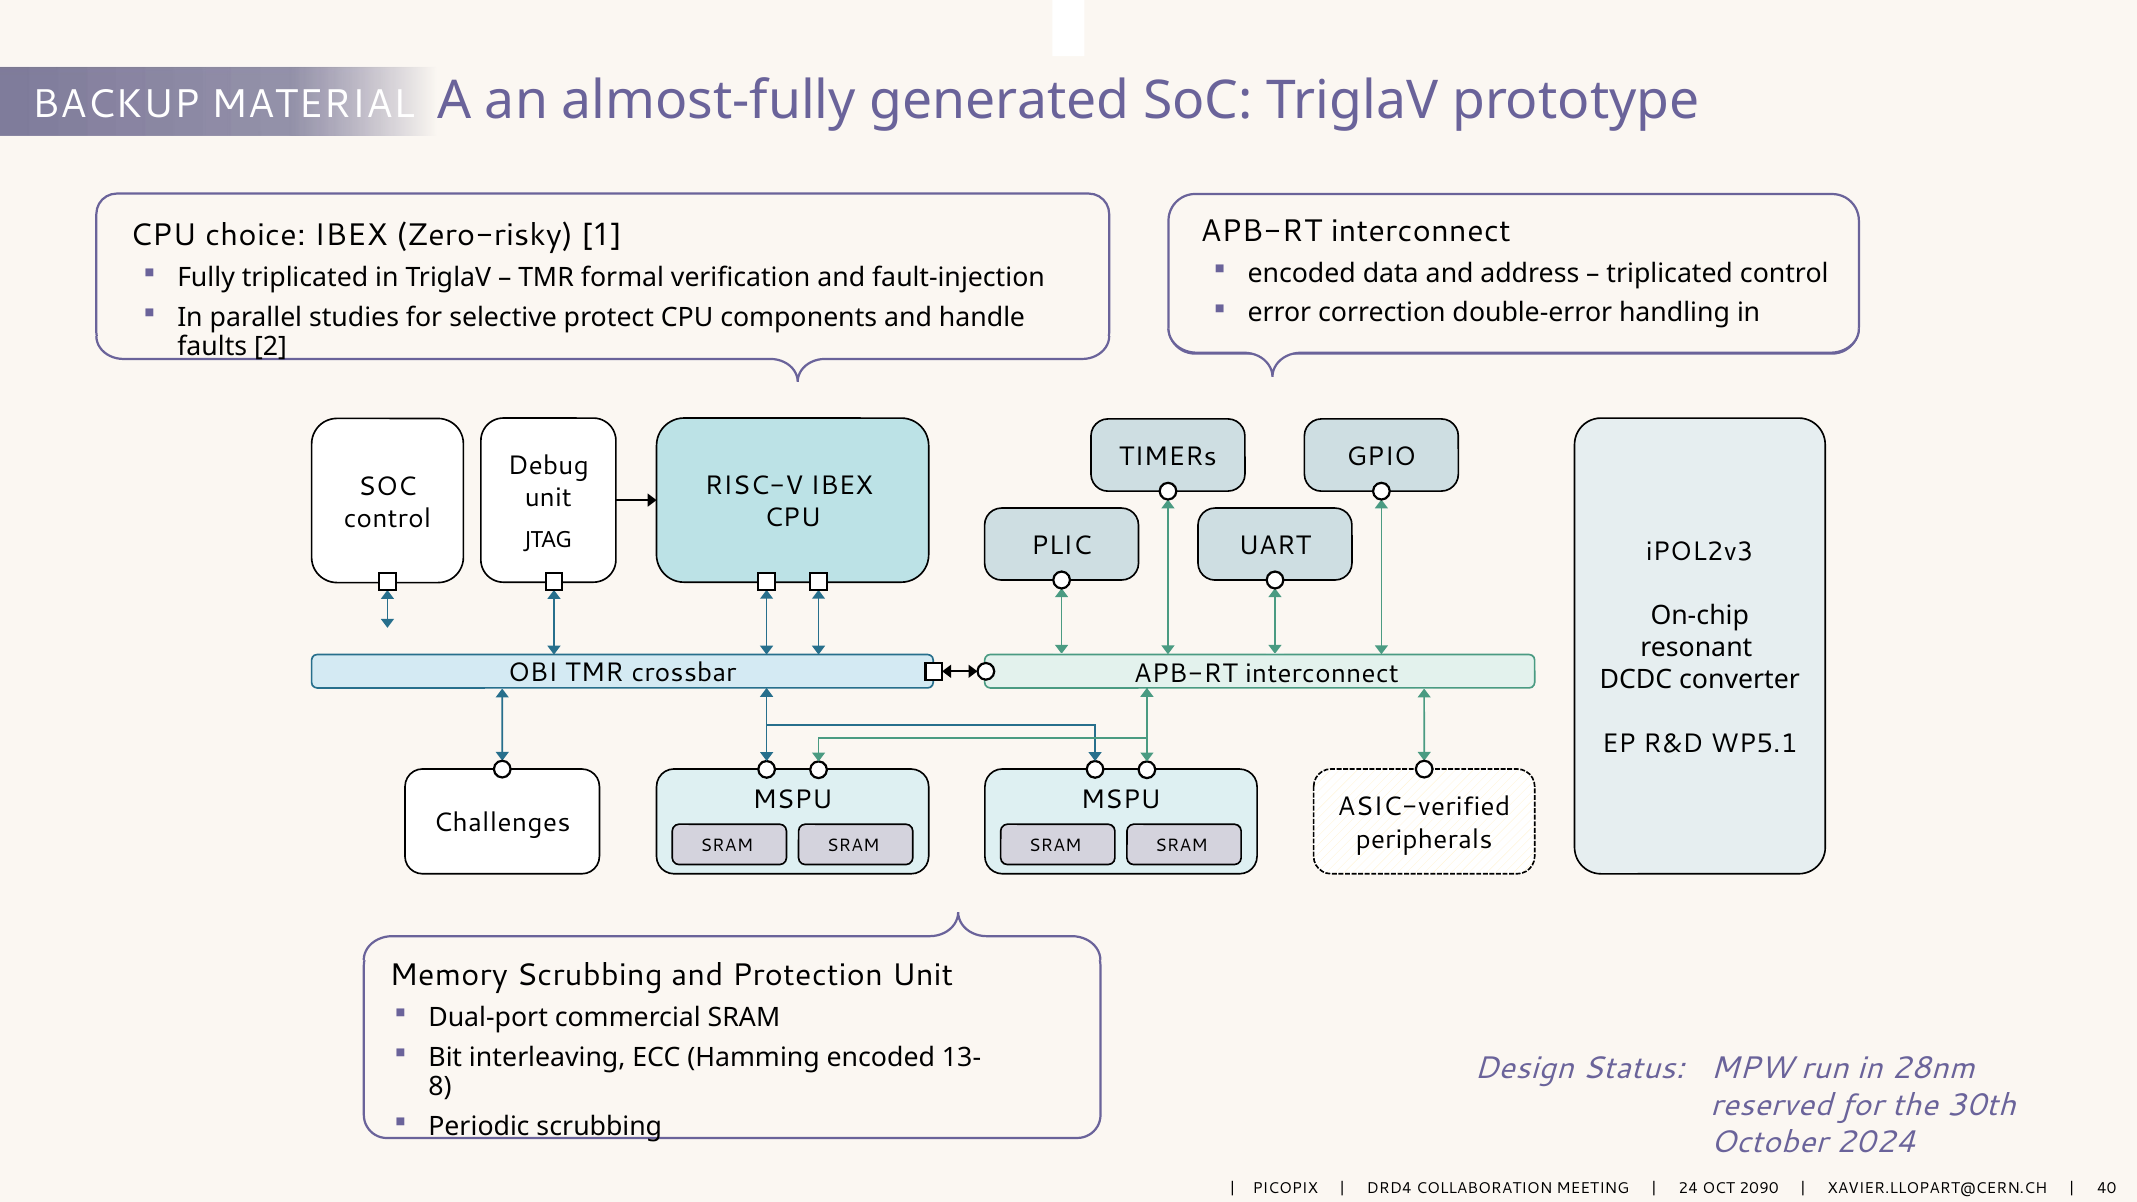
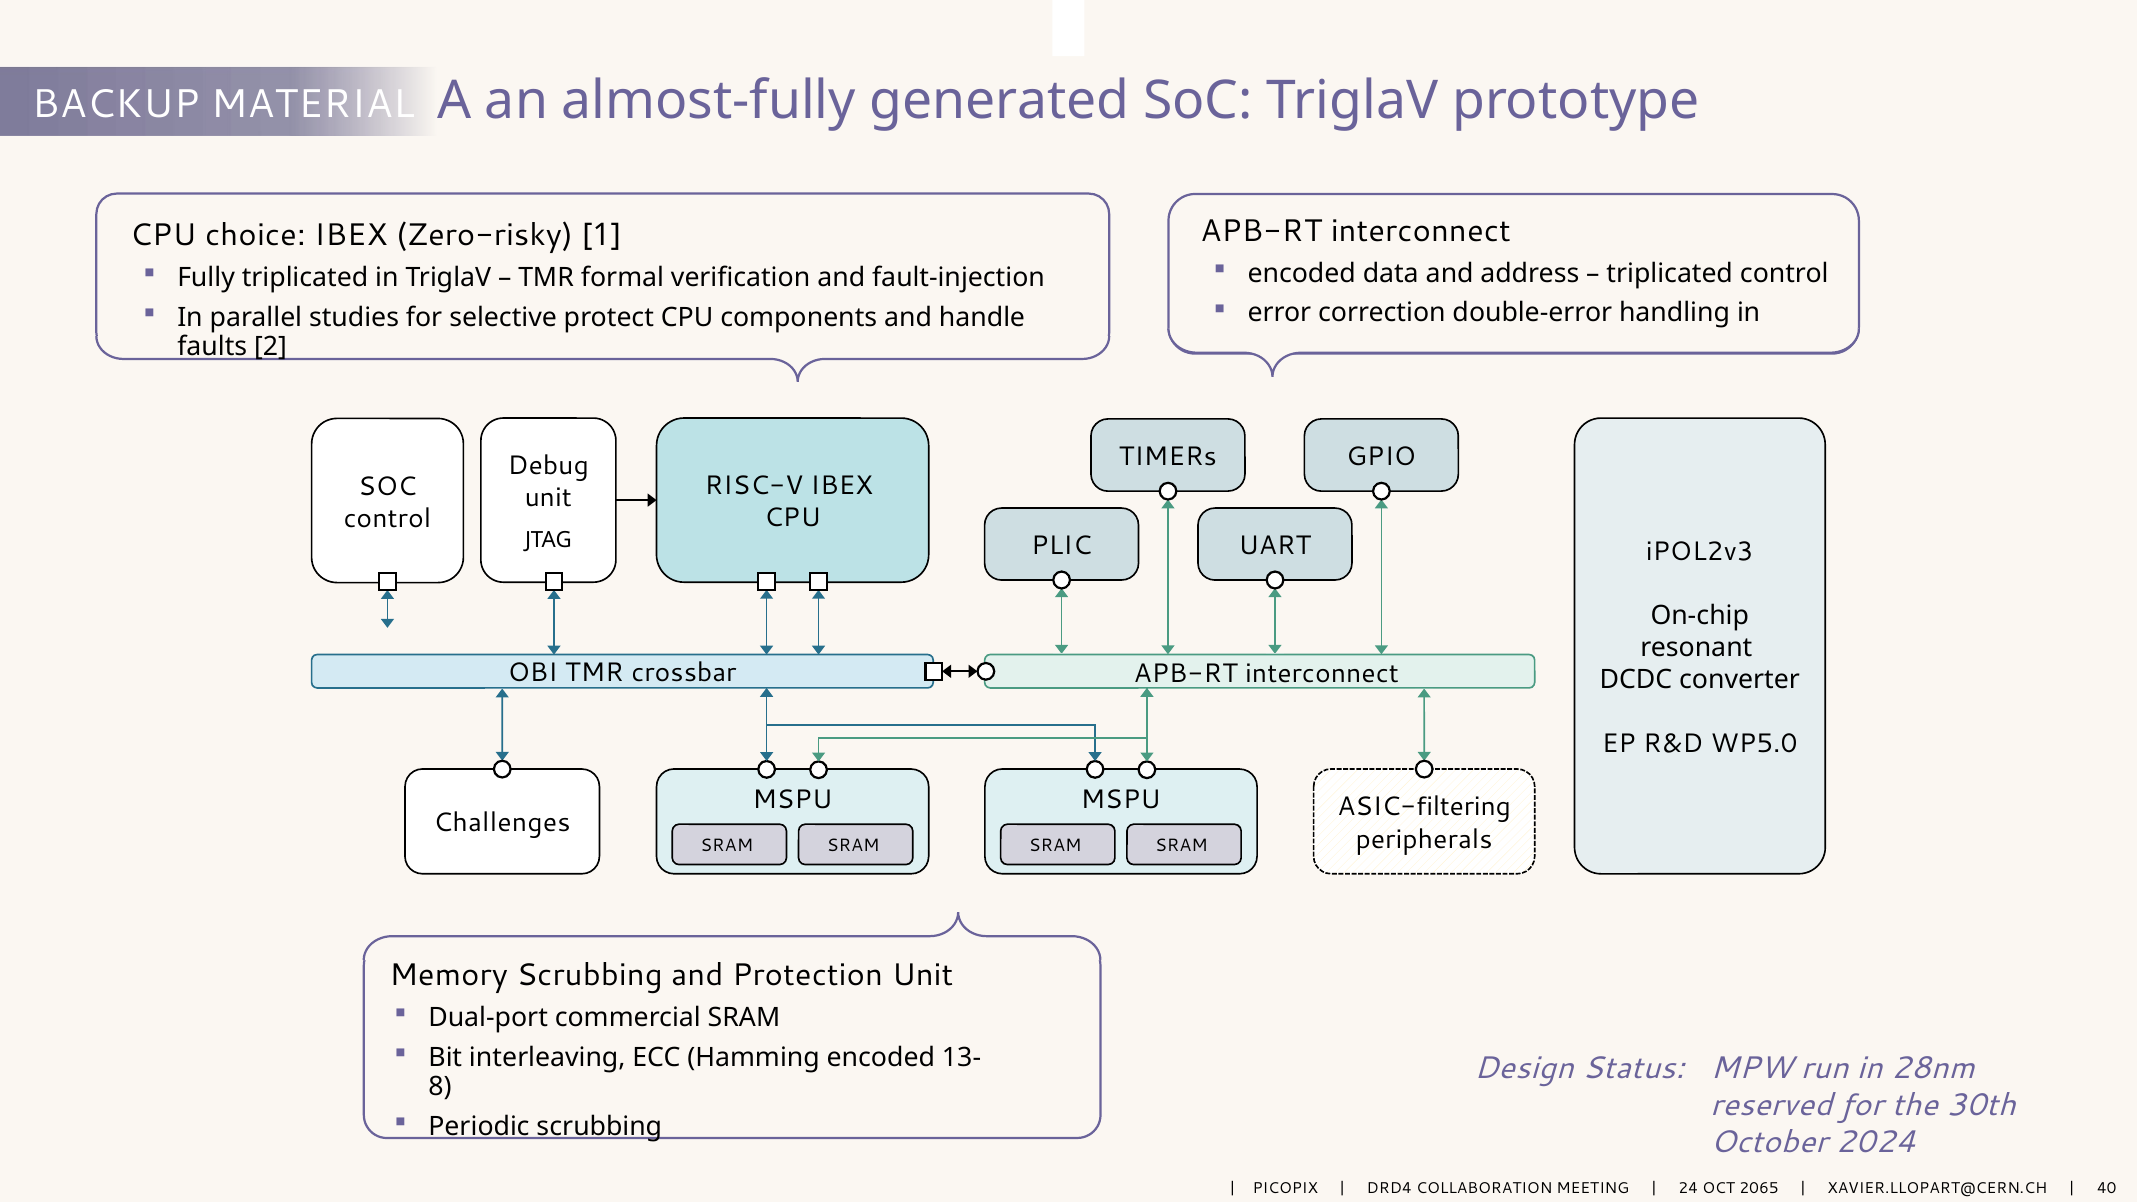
WP5.1: WP5.1 -> WP5.0 (1754, 744)
ASIC-verified: ASIC-verified -> ASIC-filtering (1424, 807)
2090: 2090 -> 2065 (1759, 1189)
